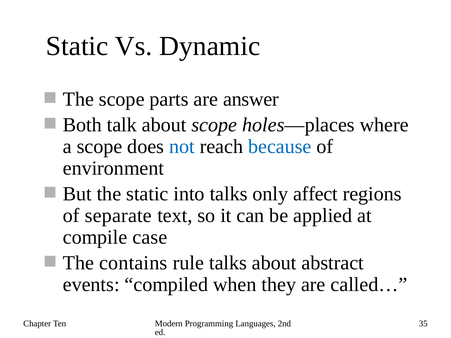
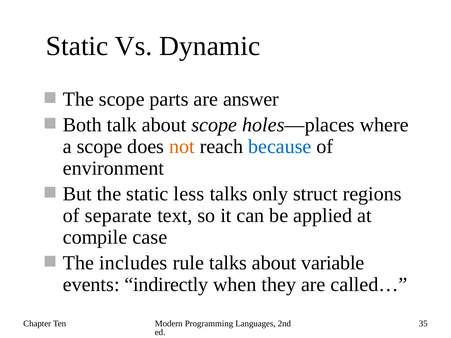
not colour: blue -> orange (182, 147)
into: into -> less (189, 194)
affect: affect -> struct (315, 194)
contains: contains -> includes (133, 263)
abstract: abstract -> variable (333, 263)
compiled: compiled -> indirectly (166, 285)
